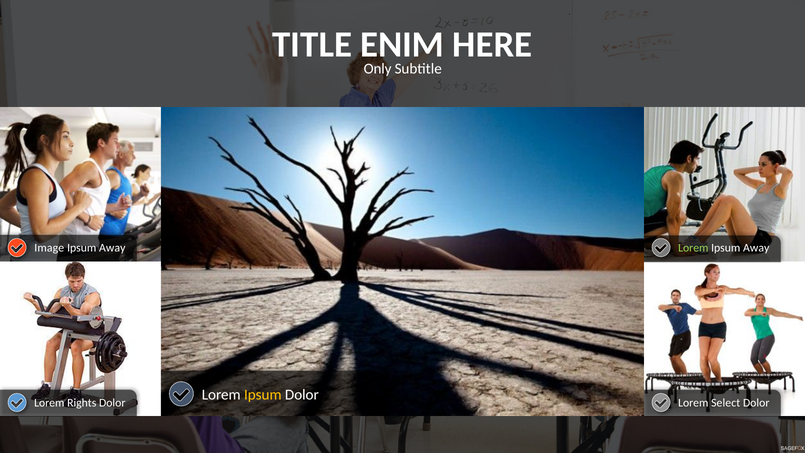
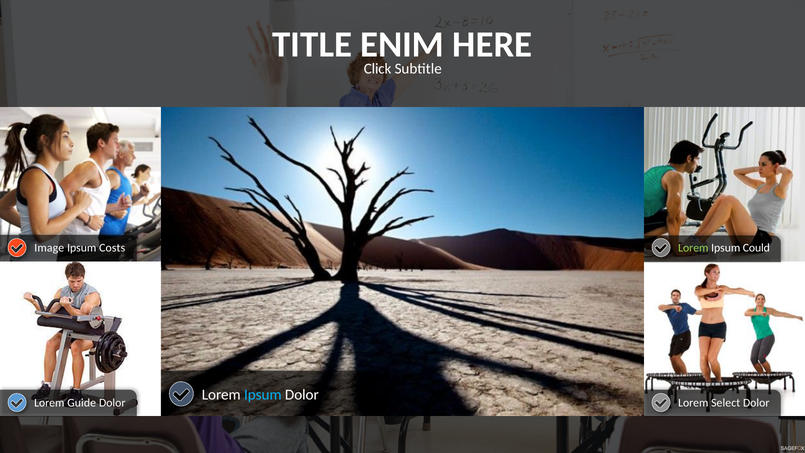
Only: Only -> Click (378, 69)
Away: Away -> Costs (112, 248)
Away: Away -> Could (756, 248)
Ipsum colour: yellow -> light blue (263, 395)
Rights: Rights -> Guide (82, 403)
